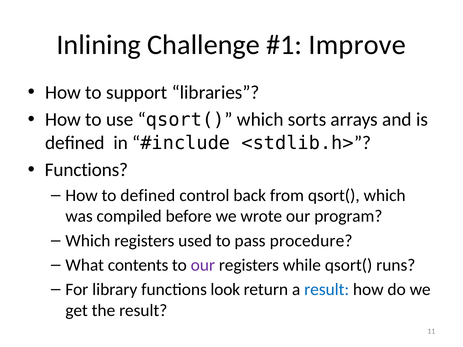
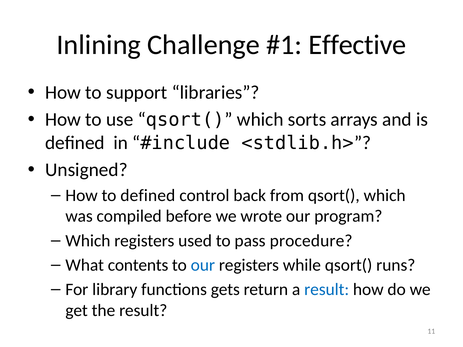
Improve: Improve -> Effective (357, 45)
Functions: Functions -> Unsigned (86, 170)
our colour: purple -> blue (203, 265)
look: look -> gets (225, 290)
